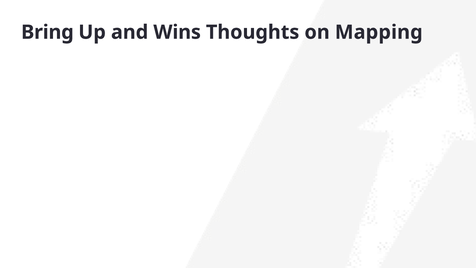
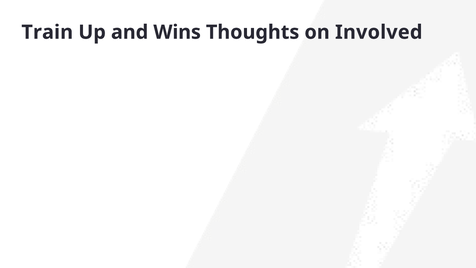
Bring: Bring -> Train (47, 32)
Mapping: Mapping -> Involved (379, 32)
